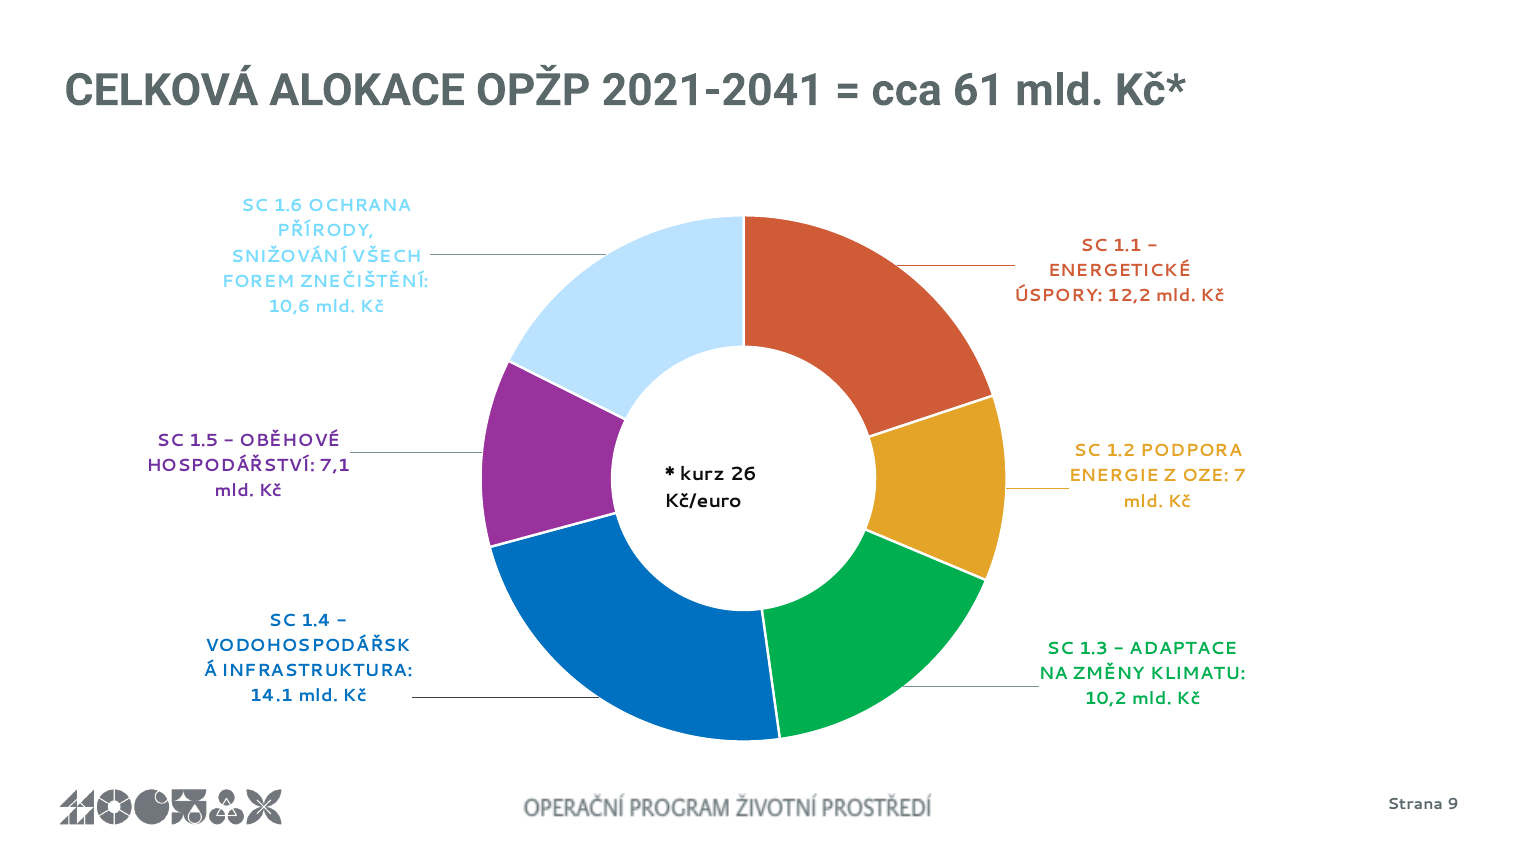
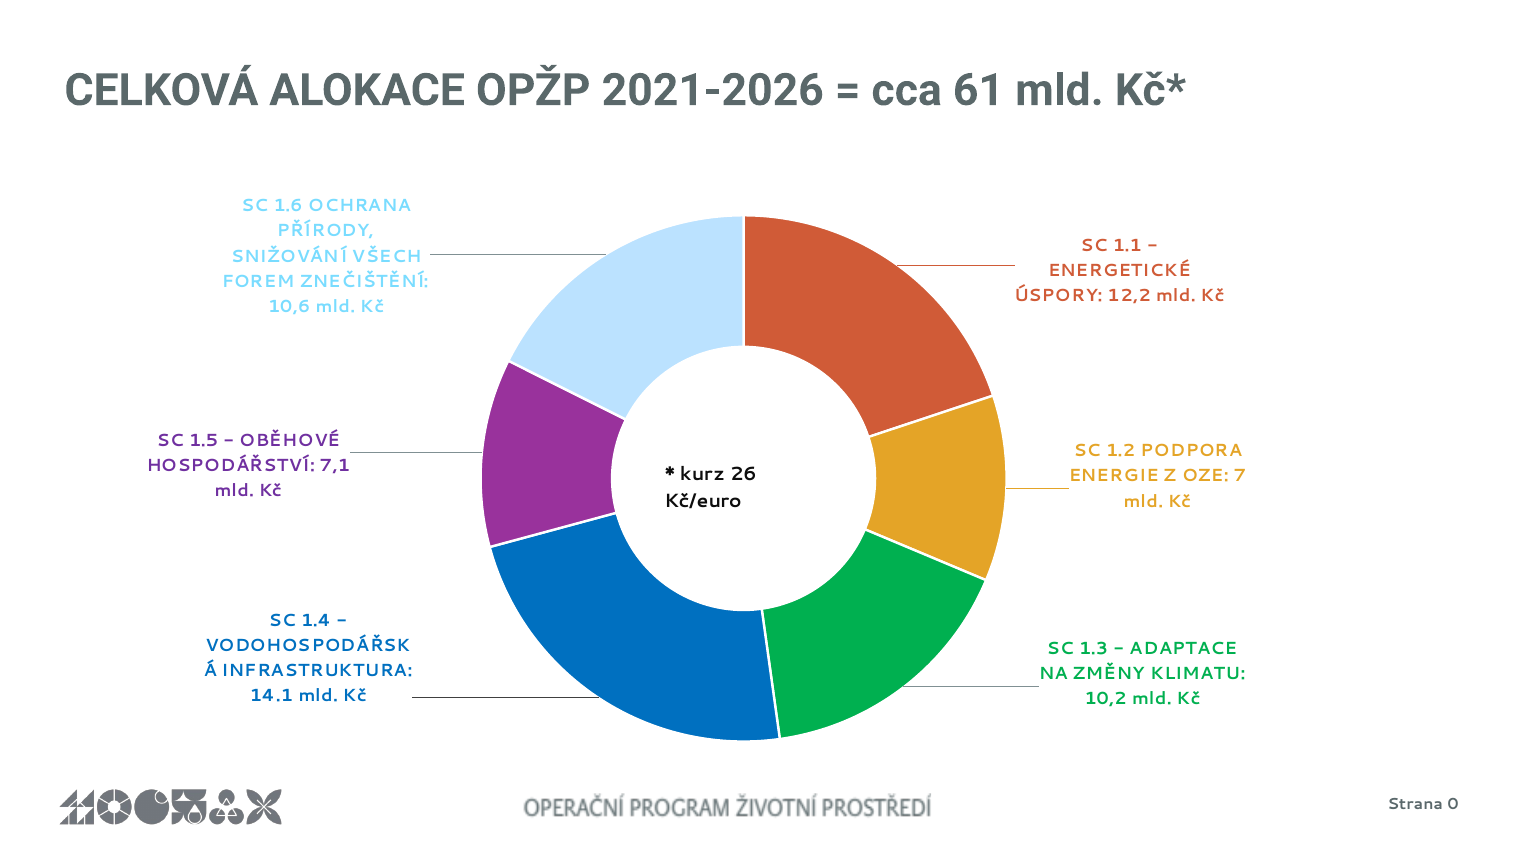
2021-2041: 2021-2041 -> 2021-2026 (713, 90)
9: 9 -> 0 (1453, 804)
